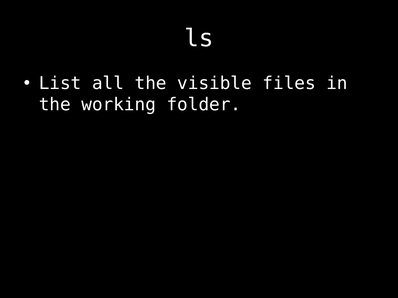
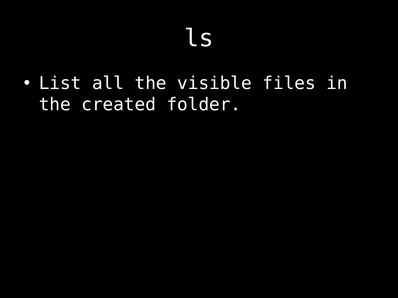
working: working -> created (119, 105)
